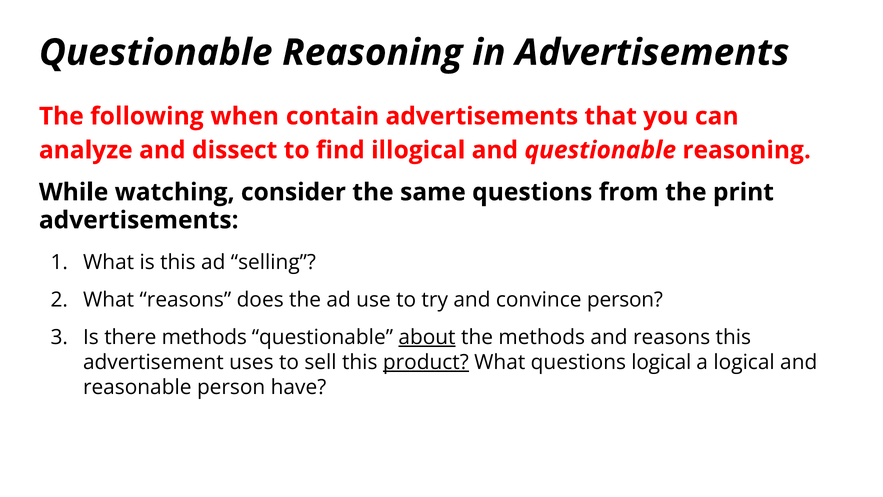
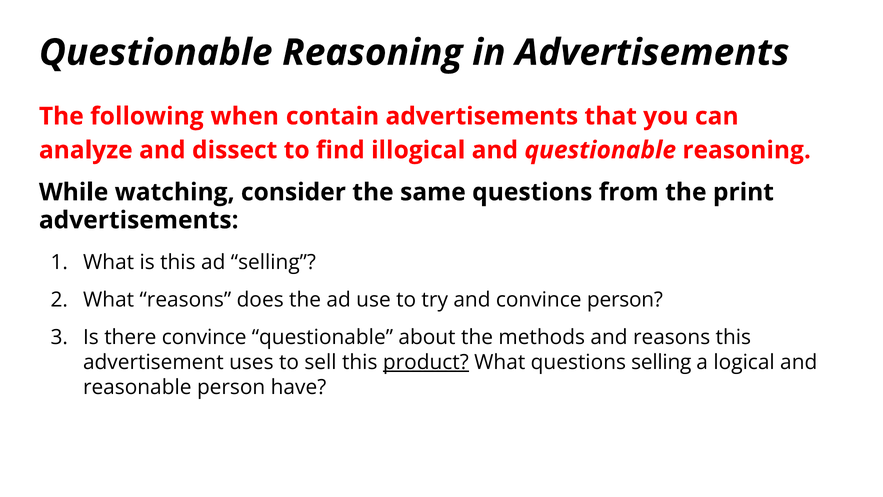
there methods: methods -> convince (204, 337)
about underline: present -> none (427, 337)
questions logical: logical -> selling (661, 362)
